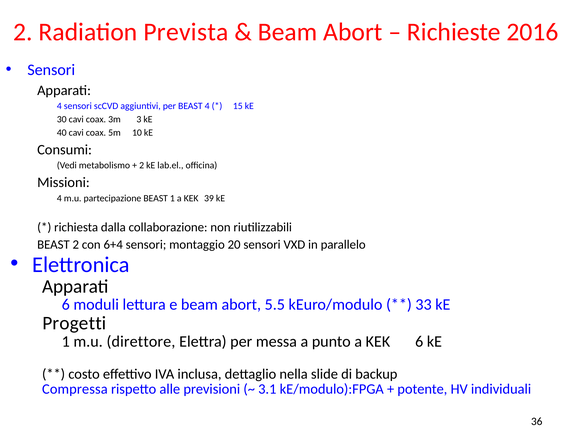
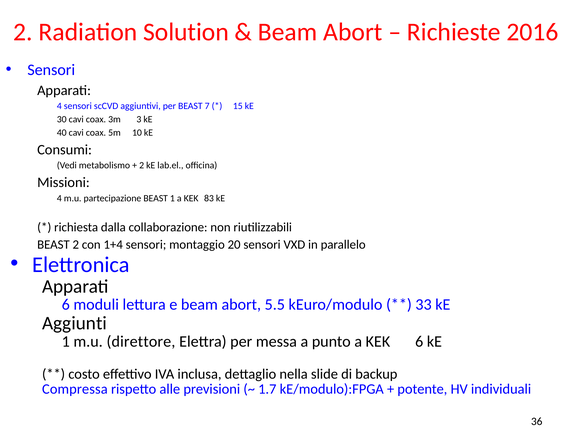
Prevista: Prevista -> Solution (186, 32)
BEAST 4: 4 -> 7 (207, 106)
39: 39 -> 83 (209, 198)
6+4: 6+4 -> 1+4 (113, 245)
Progetti: Progetti -> Aggiunti (74, 323)
3.1: 3.1 -> 1.7 (267, 389)
